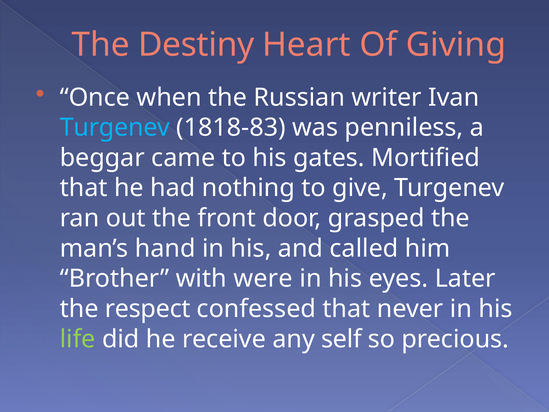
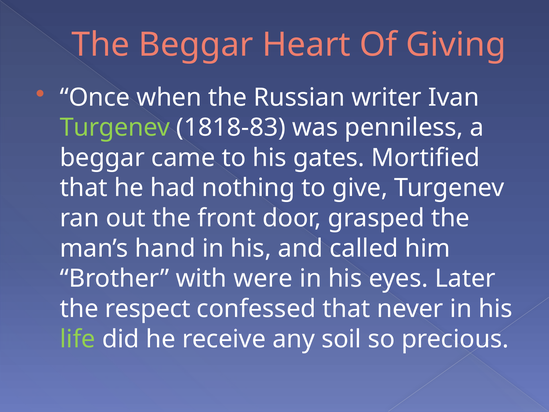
The Destiny: Destiny -> Beggar (196, 45)
Turgenev colour: light blue -> light green (115, 128)
self: self -> soil (341, 339)
